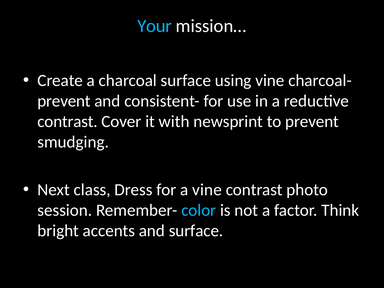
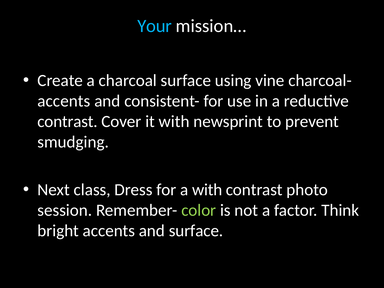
prevent: prevent -> accents (64, 101)
a vine: vine -> with (207, 190)
color colour: light blue -> light green (199, 210)
